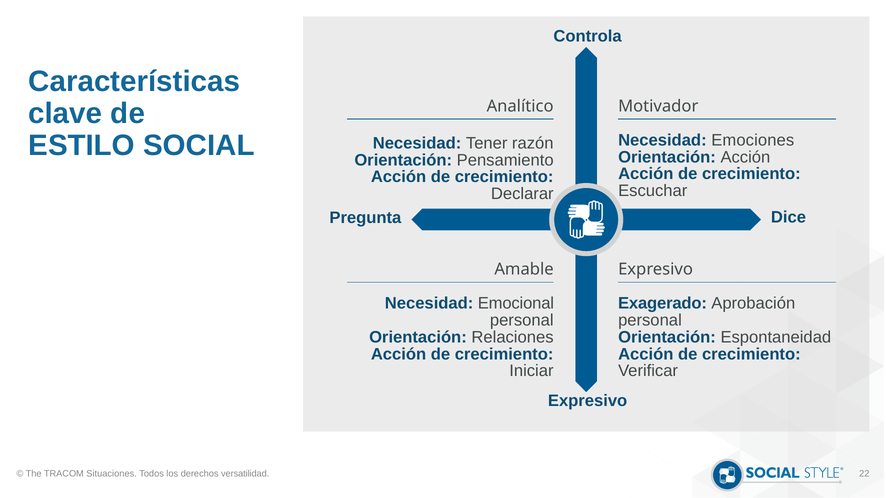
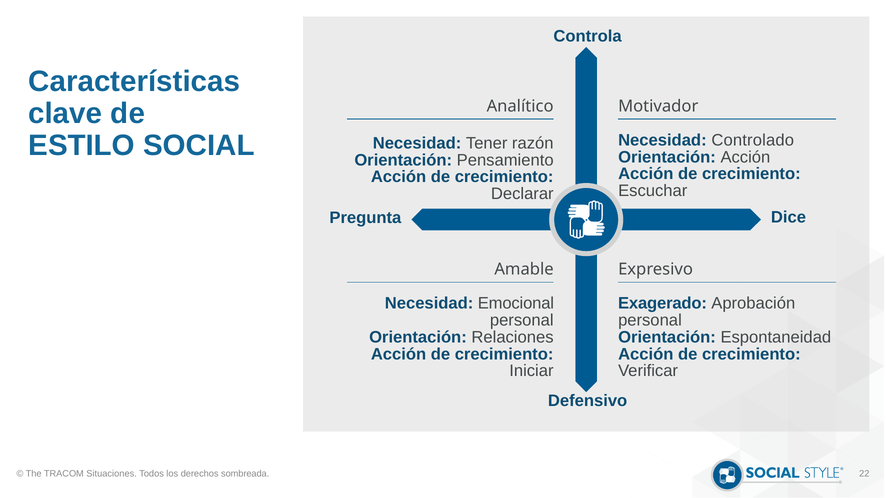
Emociones: Emociones -> Controlado (753, 140)
Expresivo: Expresivo -> Defensivo (588, 401)
versatilidad: versatilidad -> sombreada (245, 474)
